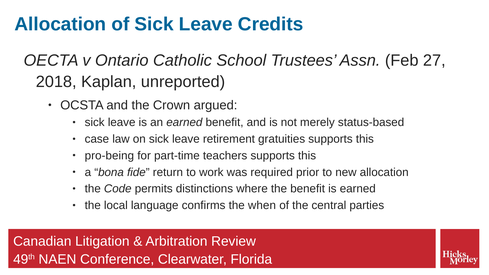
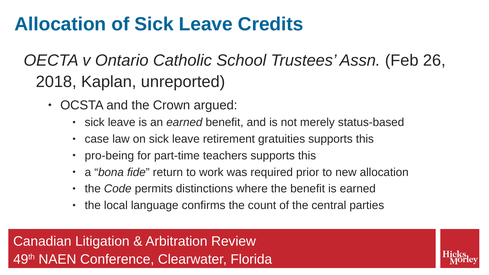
27: 27 -> 26 (434, 60)
when: when -> count (262, 205)
